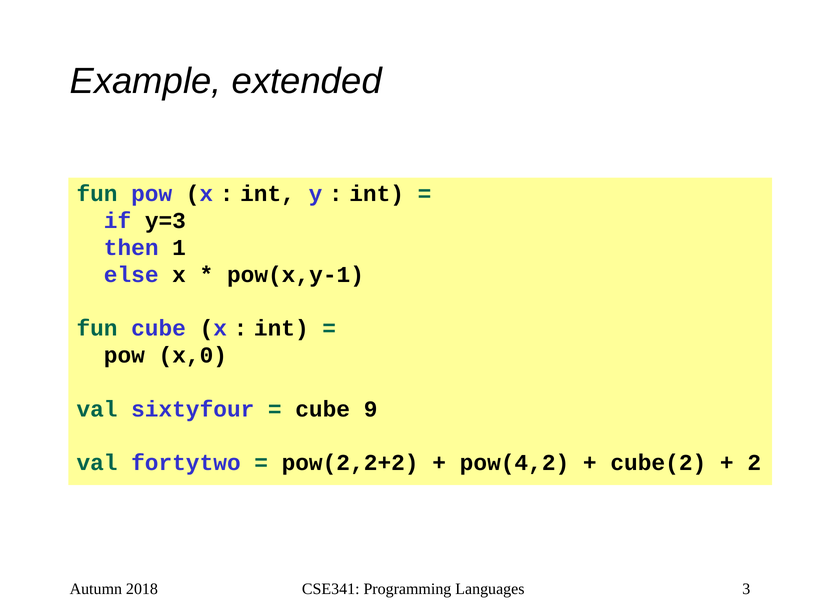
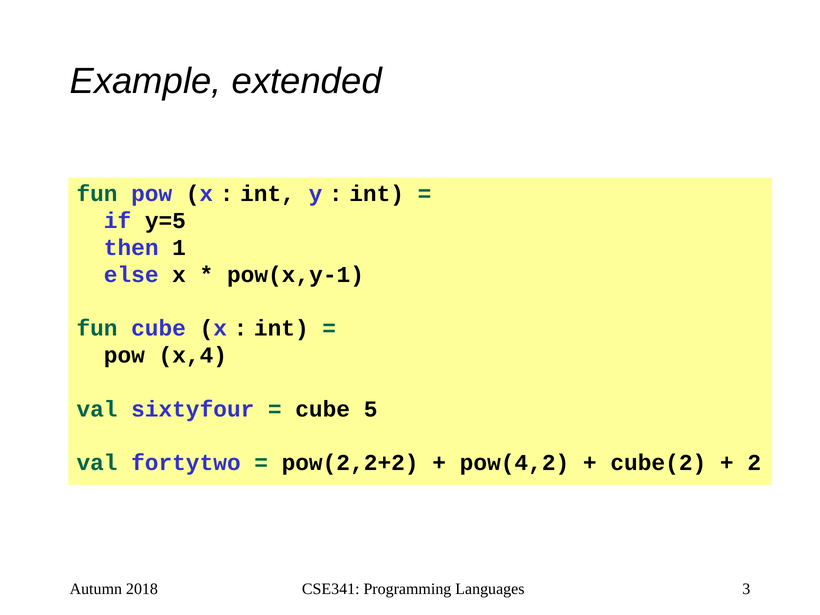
y=3: y=3 -> y=5 (165, 221)
x,0: x,0 -> x,4 (193, 355)
9: 9 -> 5 (371, 409)
